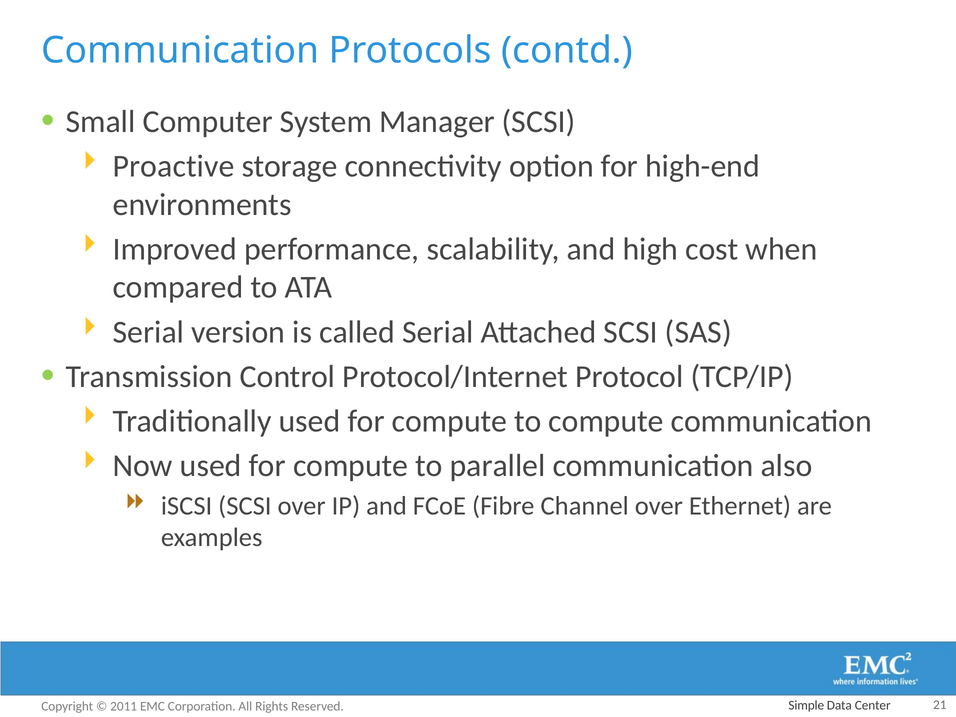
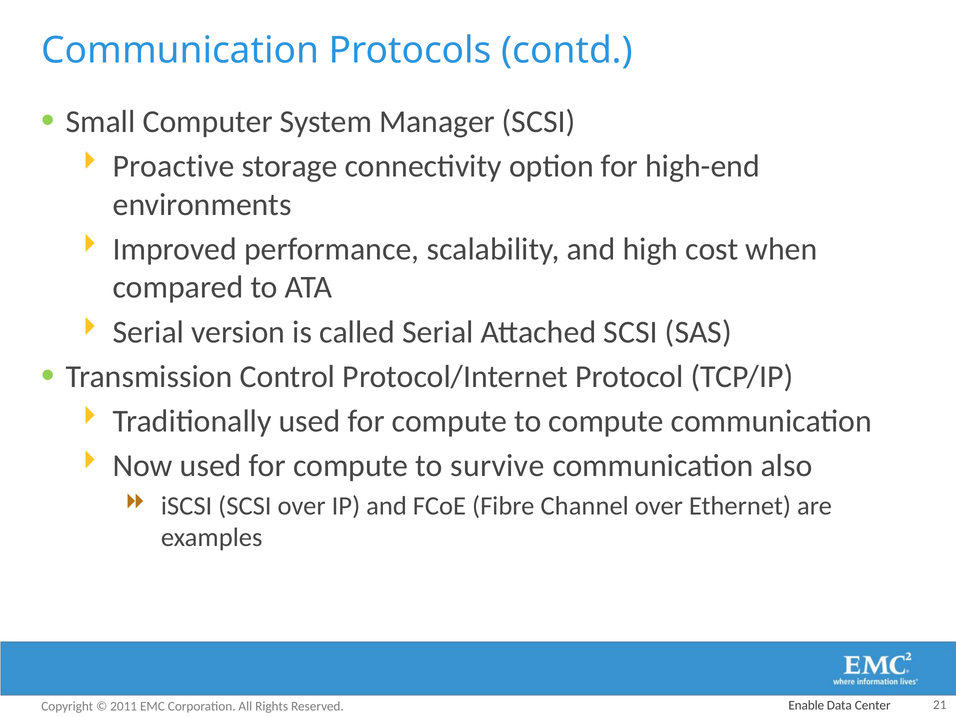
parallel: parallel -> survive (497, 466)
Simple: Simple -> Enable (806, 705)
